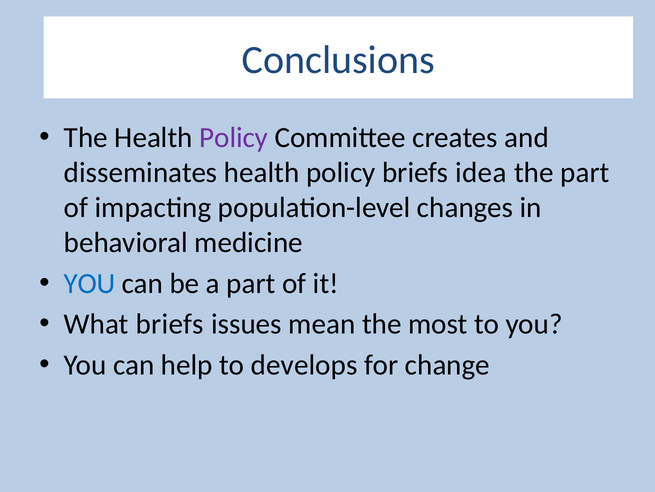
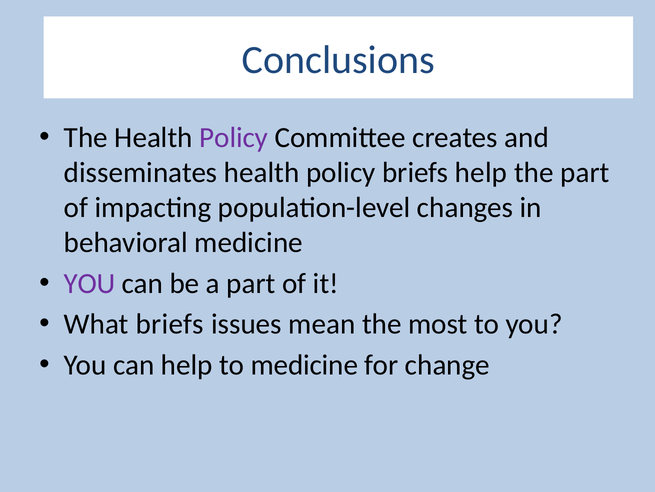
briefs idea: idea -> help (481, 172)
YOU colour: blue -> purple (90, 283)
to develops: develops -> medicine (304, 365)
